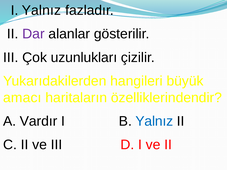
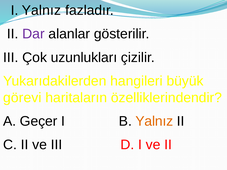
amacı: amacı -> görevi (22, 98)
Vardır: Vardır -> Geçer (39, 121)
Yalnız colour: blue -> orange (154, 121)
